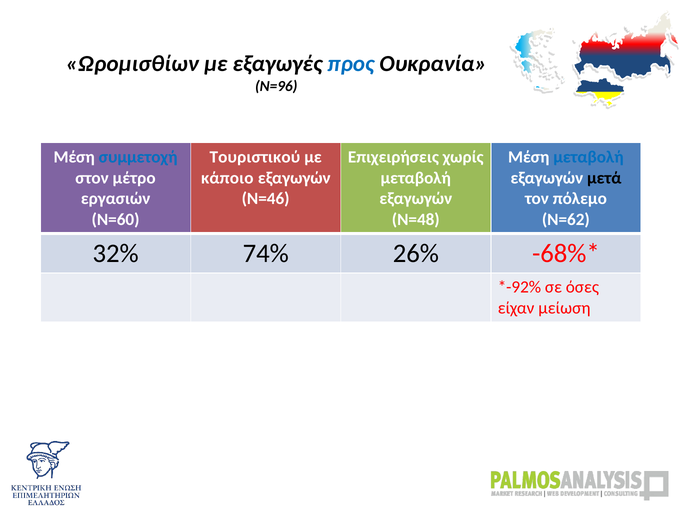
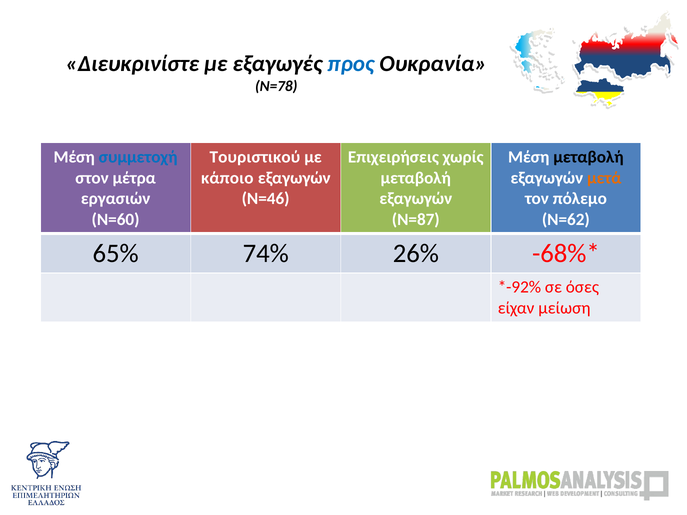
Ωρομισθίων: Ωρομισθίων -> Διευκρινίστε (132, 64)
Ν=96: Ν=96 -> Ν=78 (276, 86)
μεταβολή colour: blue -> black (588, 157)
μέτρο: μέτρο -> μέτρα (134, 178)
μετά colour: black -> orange (604, 178)
Ν=48: Ν=48 -> Ν=87 (416, 220)
32%: 32% -> 65% (116, 254)
